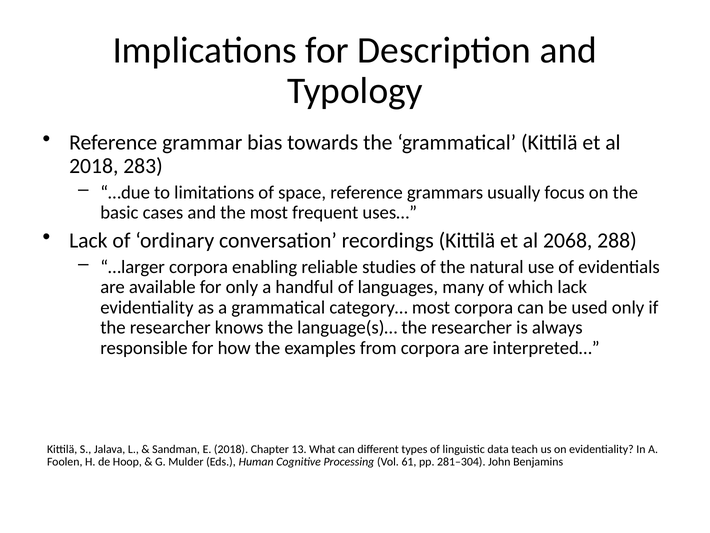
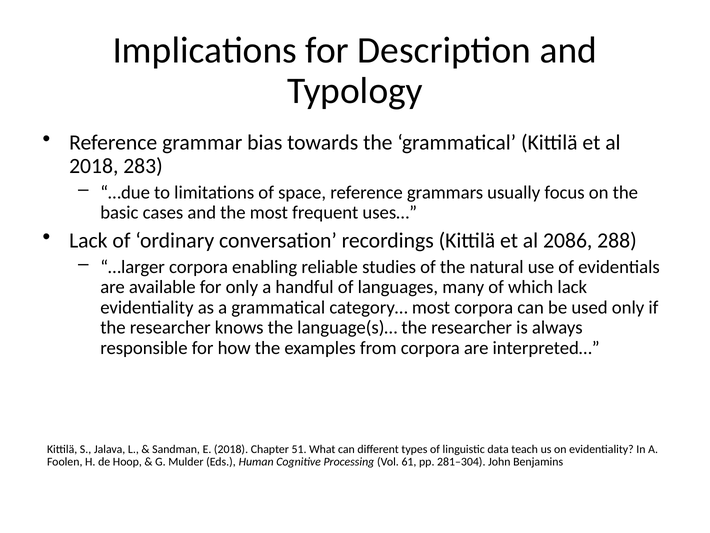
2068: 2068 -> 2086 (568, 240)
13: 13 -> 51 (299, 449)
